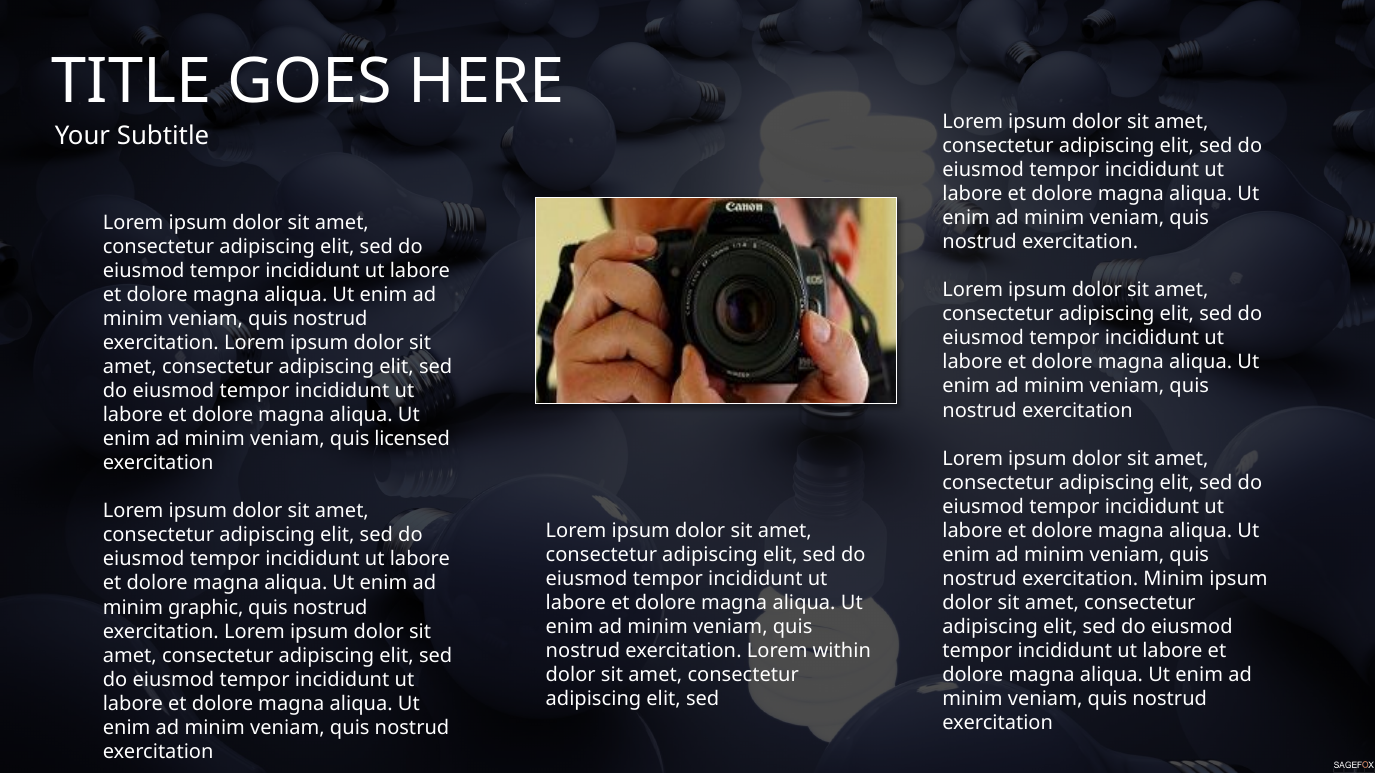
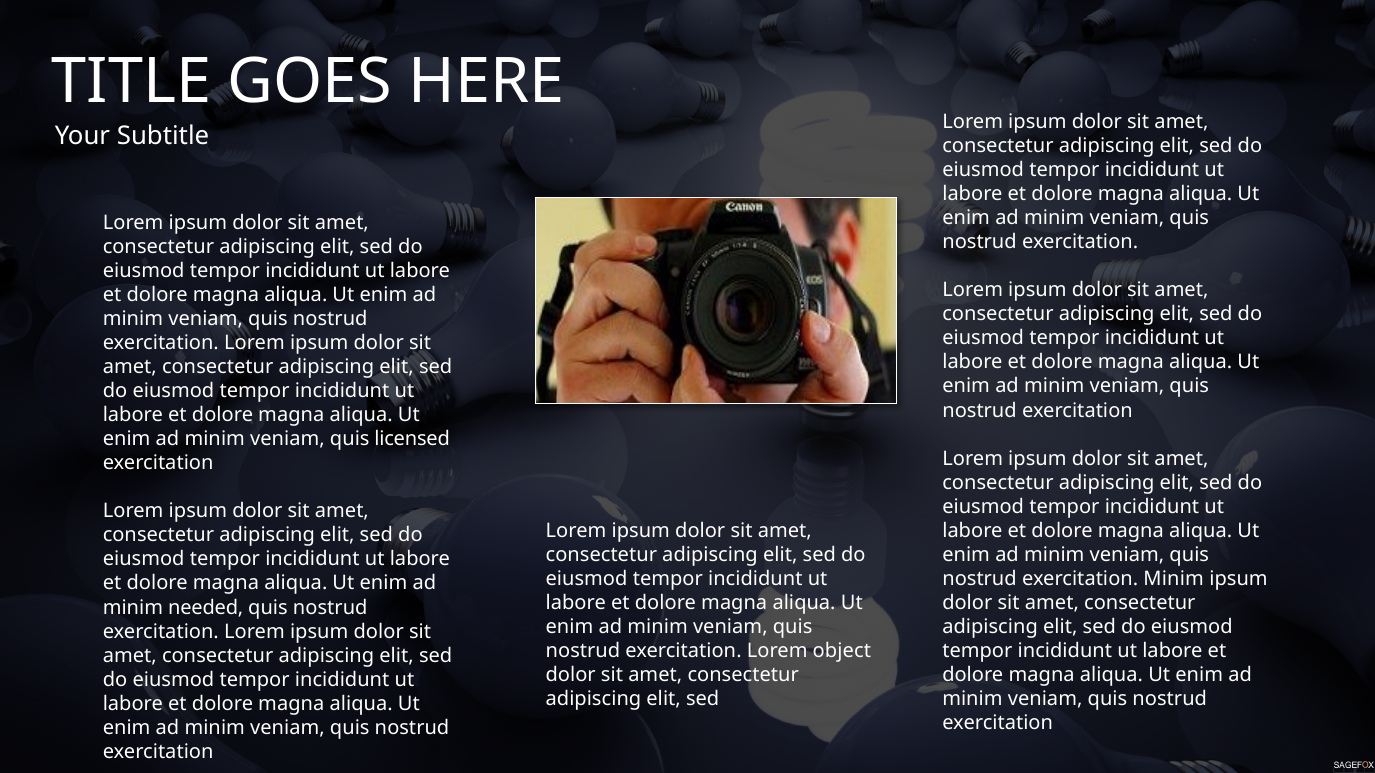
graphic: graphic -> needed (206, 608)
within: within -> object (842, 651)
